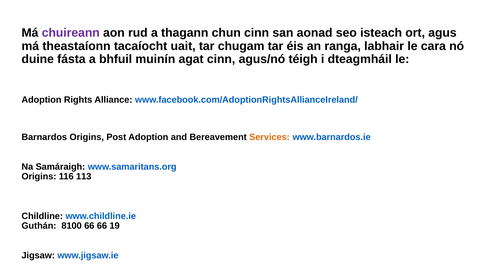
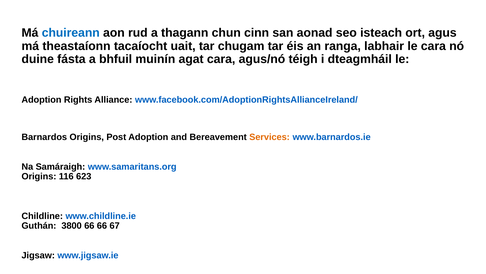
chuireann colour: purple -> blue (71, 33)
agat cinn: cinn -> cara (221, 59)
113: 113 -> 623 (84, 176)
8100: 8100 -> 3800 (72, 225)
19: 19 -> 67 (115, 225)
